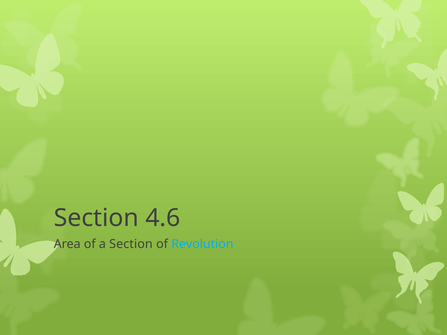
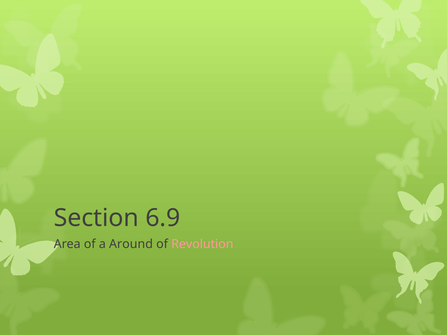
4.6: 4.6 -> 6.9 (163, 218)
a Section: Section -> Around (131, 244)
Revolution colour: light blue -> pink (202, 244)
